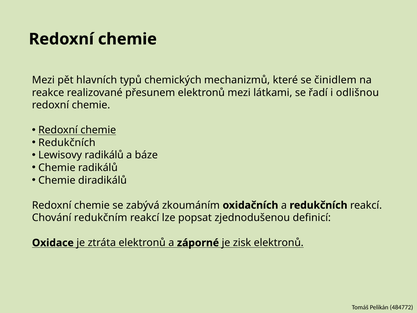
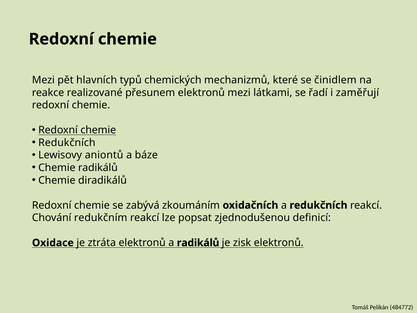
odlišnou: odlišnou -> zaměřují (357, 93)
Lewisovy radikálů: radikálů -> aniontů (104, 155)
a záporné: záporné -> radikálů (198, 243)
